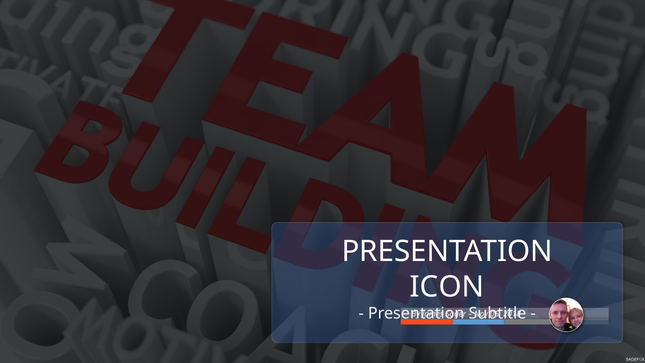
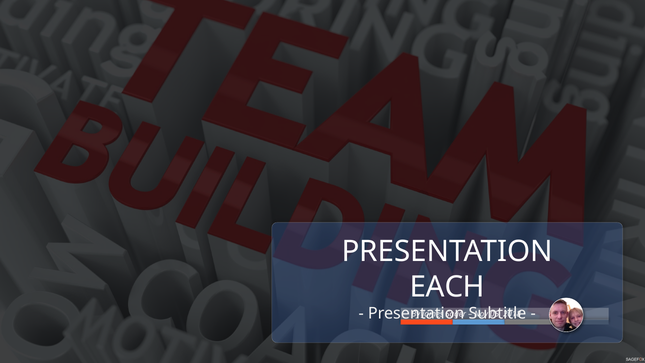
ICON: ICON -> EACH (447, 287)
